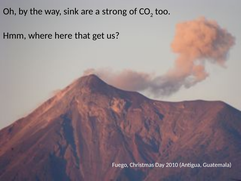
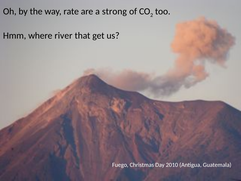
sink: sink -> rate (71, 11)
here: here -> river (63, 36)
